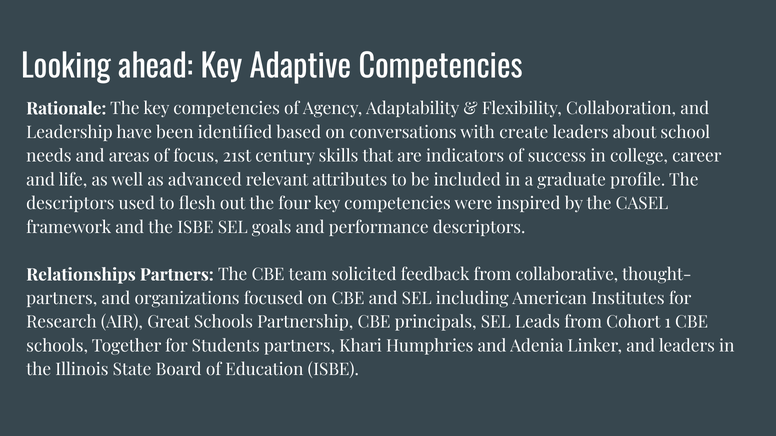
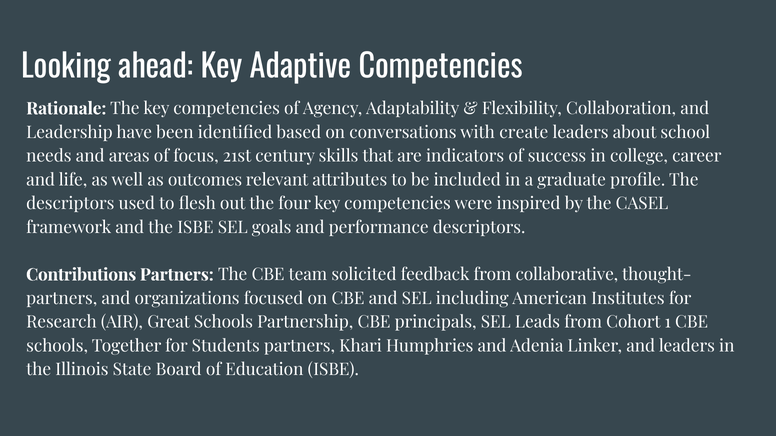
advanced: advanced -> outcomes (205, 180)
Relationships: Relationships -> Contributions (81, 275)
